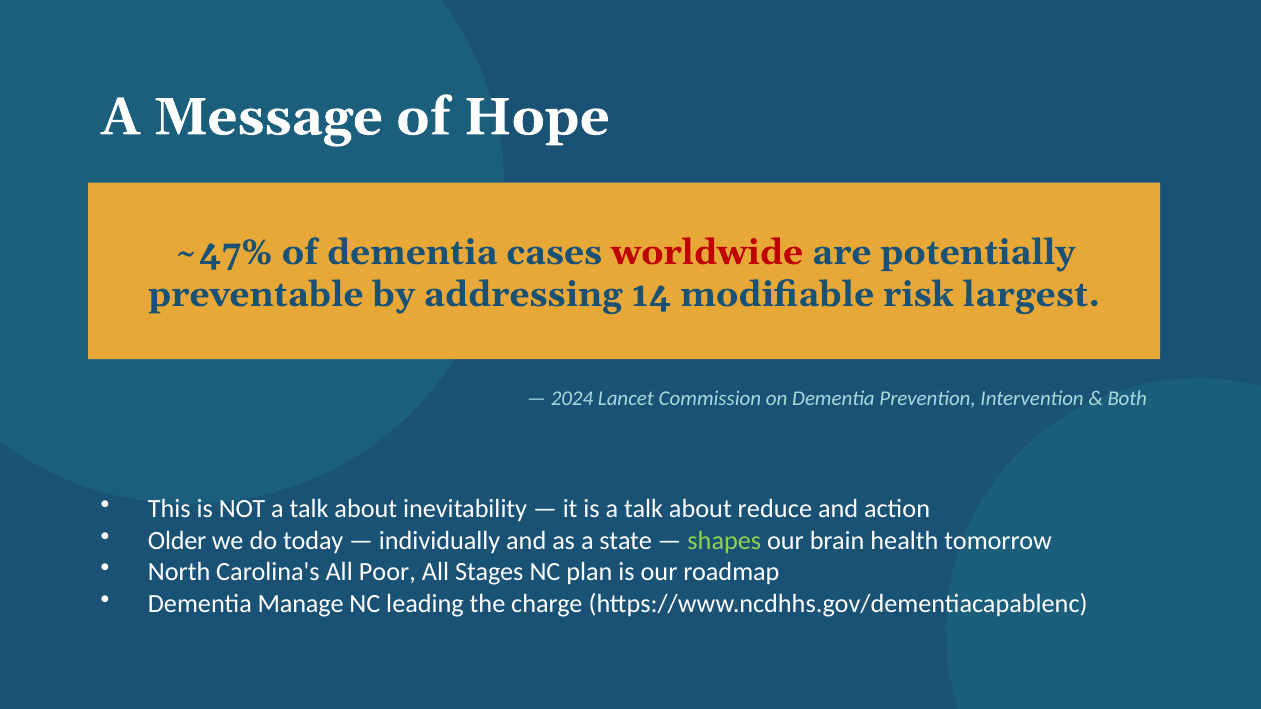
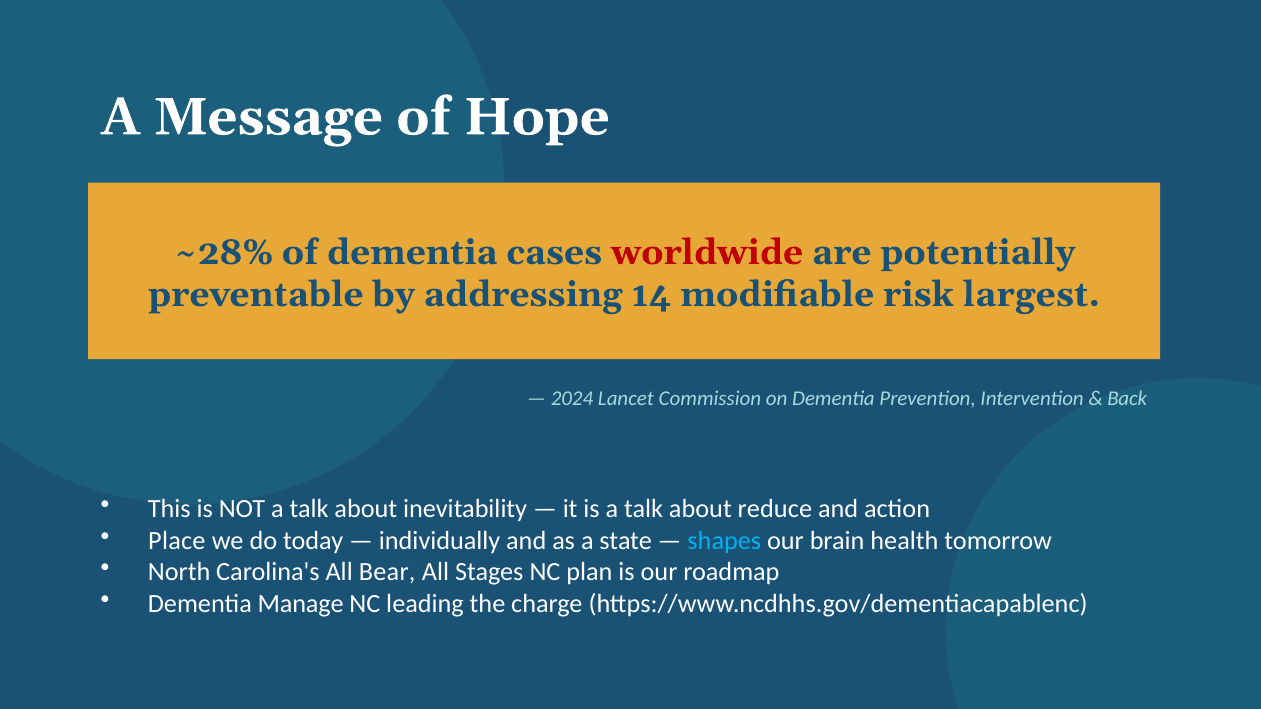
~47%: ~47% -> ~28% (223, 252)
Both: Both -> Back (1127, 399)
Older: Older -> Place (177, 541)
shapes colour: light green -> light blue (724, 541)
Poor: Poor -> Bear (387, 572)
